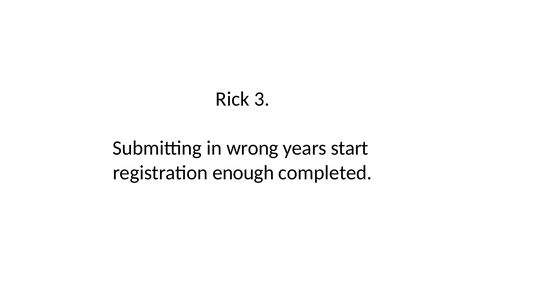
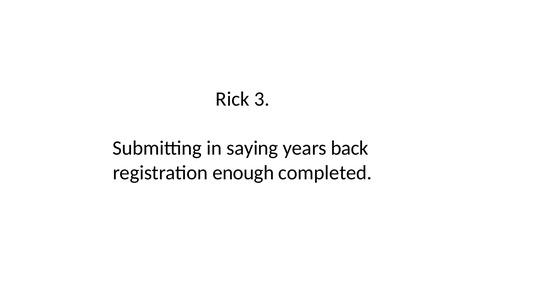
wrong: wrong -> saying (252, 148)
start: start -> back (350, 148)
